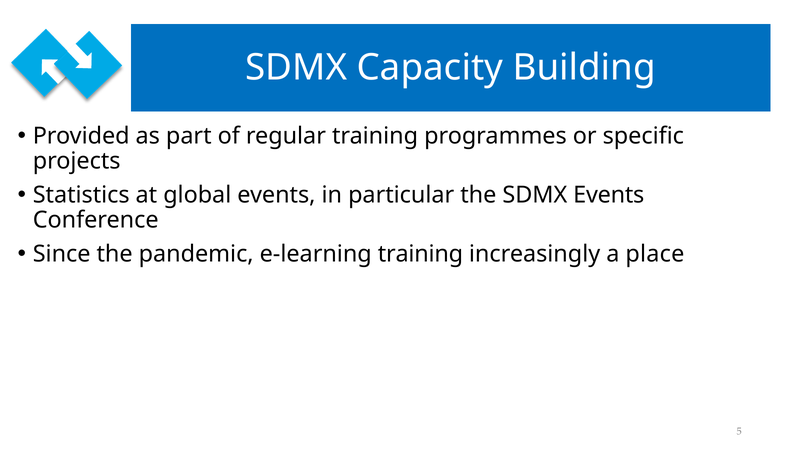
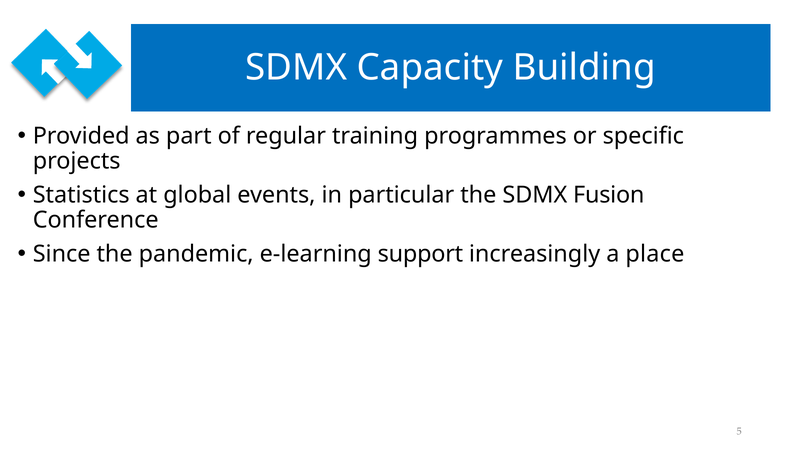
SDMX Events: Events -> Fusion (609, 195)
e-learning training: training -> support (420, 254)
